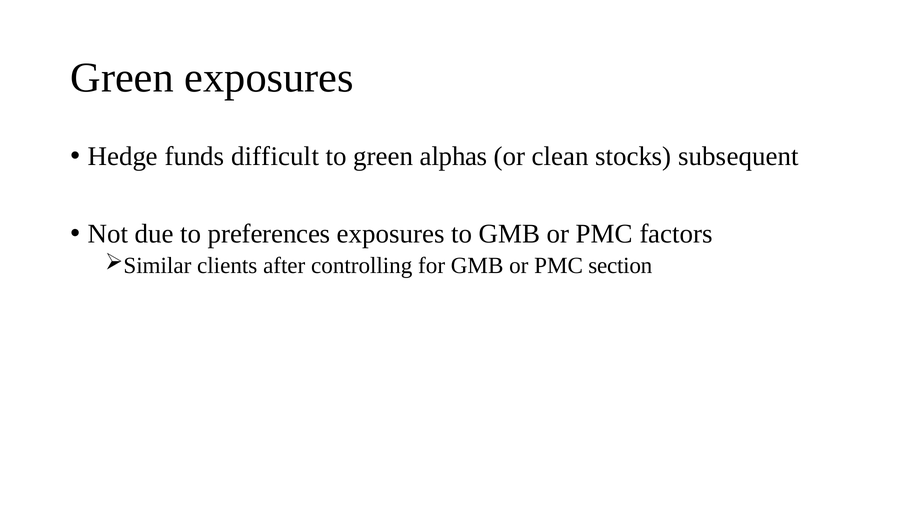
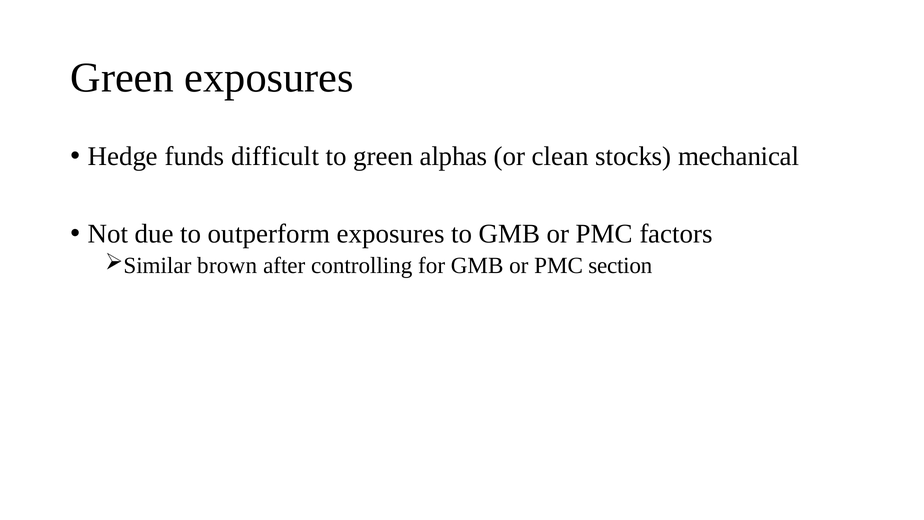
subsequent: subsequent -> mechanical (739, 156)
preferences: preferences -> outperform (269, 234)
clients: clients -> brown (227, 266)
